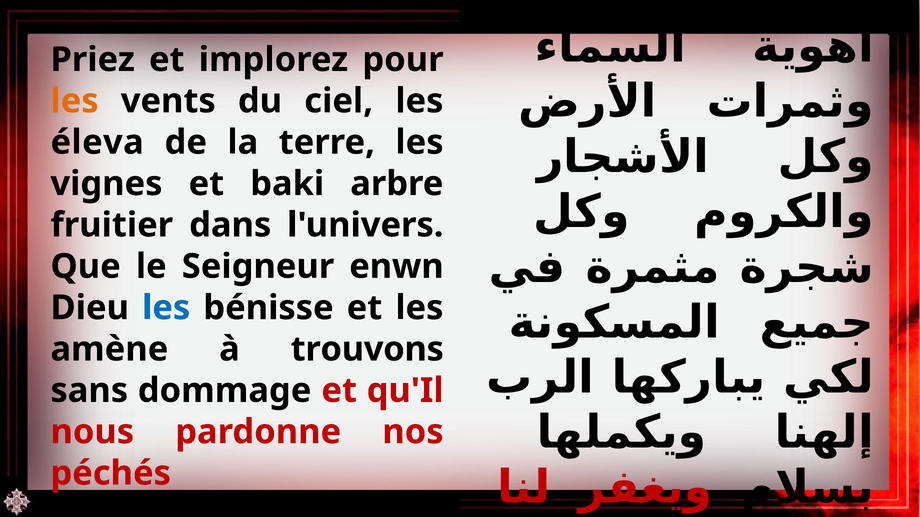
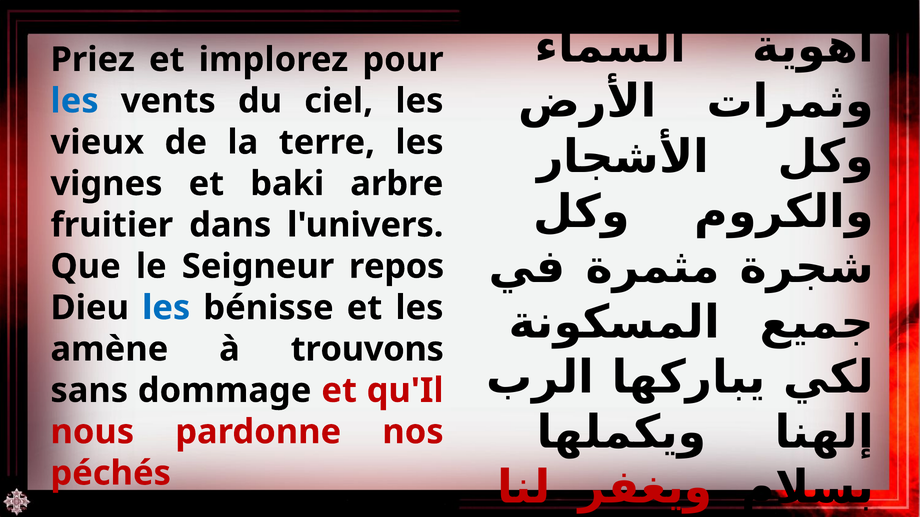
les colour: orange -> blue (75, 101)
éleva: éleva -> vieux (97, 142)
enwn: enwn -> repos (397, 267)
